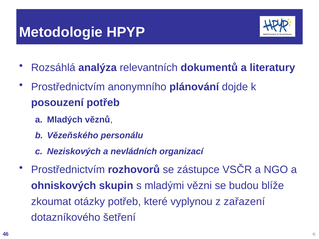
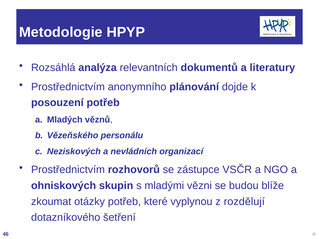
zařazení: zařazení -> rozdělují (244, 202)
